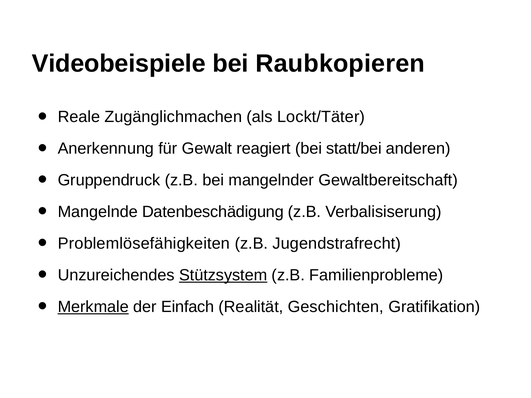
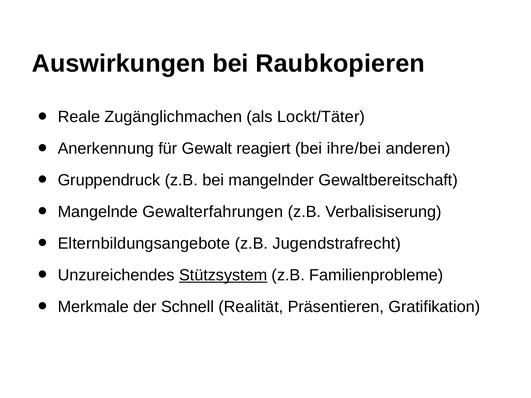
Videobeispiele: Videobeispiele -> Auswirkungen (119, 64)
statt/bei: statt/bei -> ihre/bei (354, 149)
Datenbeschädigung: Datenbeschädigung -> Gewalterfahrungen (213, 212)
Problemlösefähigkeiten: Problemlösefähigkeiten -> Elternbildungsangebote (144, 244)
Merkmale underline: present -> none (93, 307)
Einfach: Einfach -> Schnell (188, 307)
Geschichten: Geschichten -> Präsentieren (336, 307)
